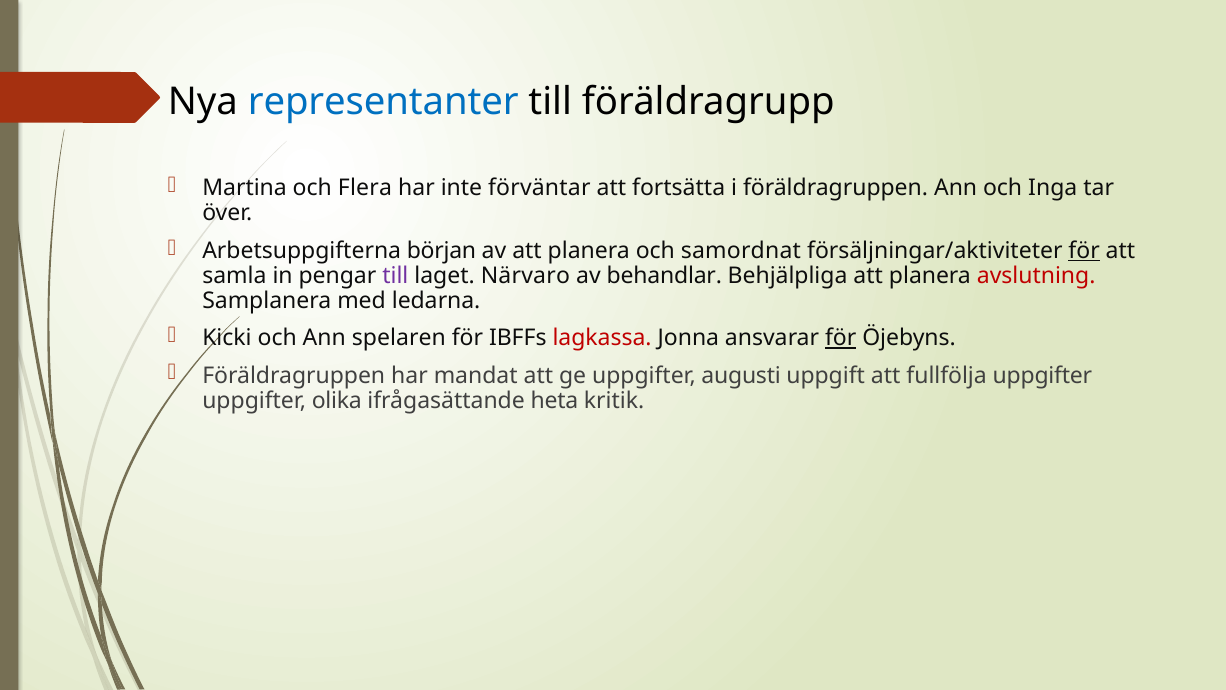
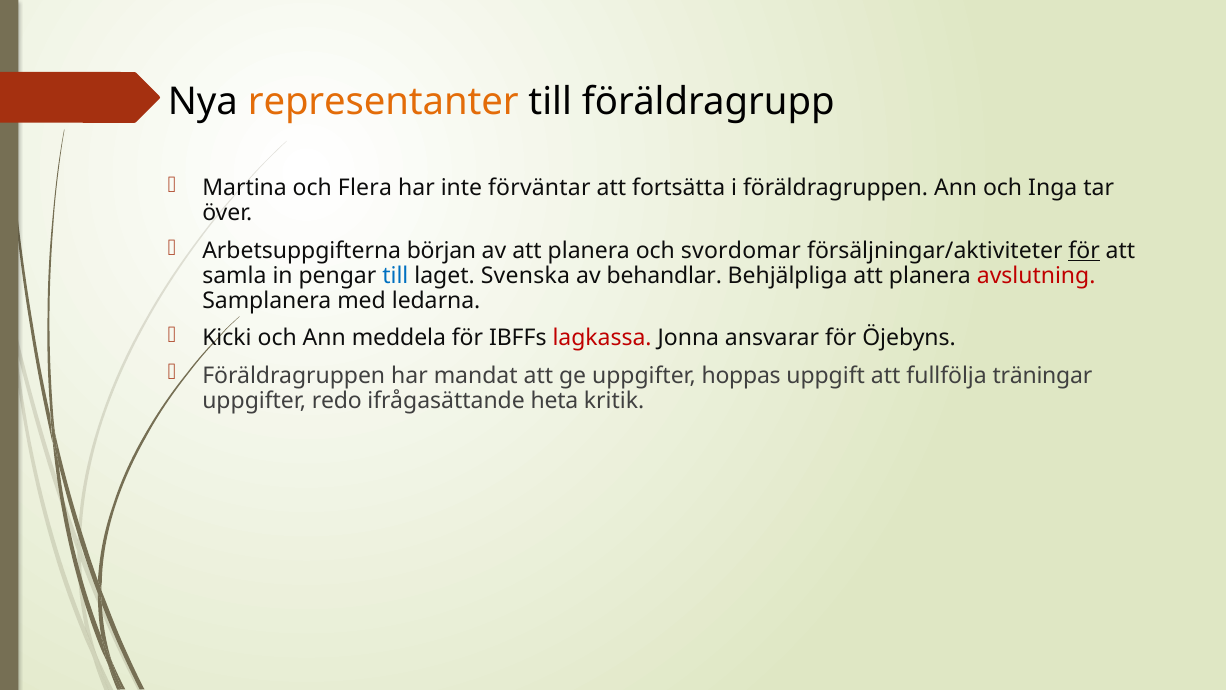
representanter colour: blue -> orange (383, 101)
samordnat: samordnat -> svordomar (741, 251)
till colour: purple -> blue (395, 276)
Närvaro: Närvaro -> Svenska (525, 276)
spelaren: spelaren -> meddela (399, 338)
för underline: present -> none (841, 338)
augusti: augusti -> hoppas (741, 376)
fullfölja uppgifter: uppgifter -> träningar (1042, 376)
olika: olika -> redo (337, 400)
